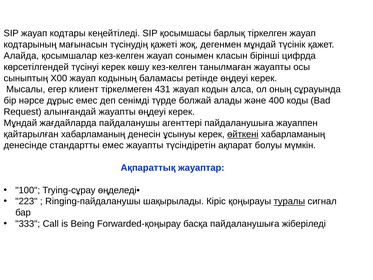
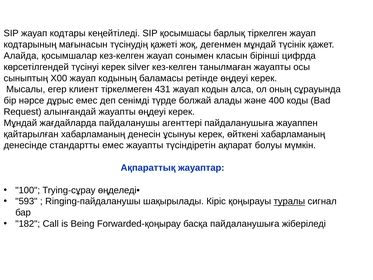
көшу: көшу -> silver (139, 67)
өйткені underline: present -> none (243, 134)
223: 223 -> 593 (26, 201)
333: 333 -> 182 (28, 224)
